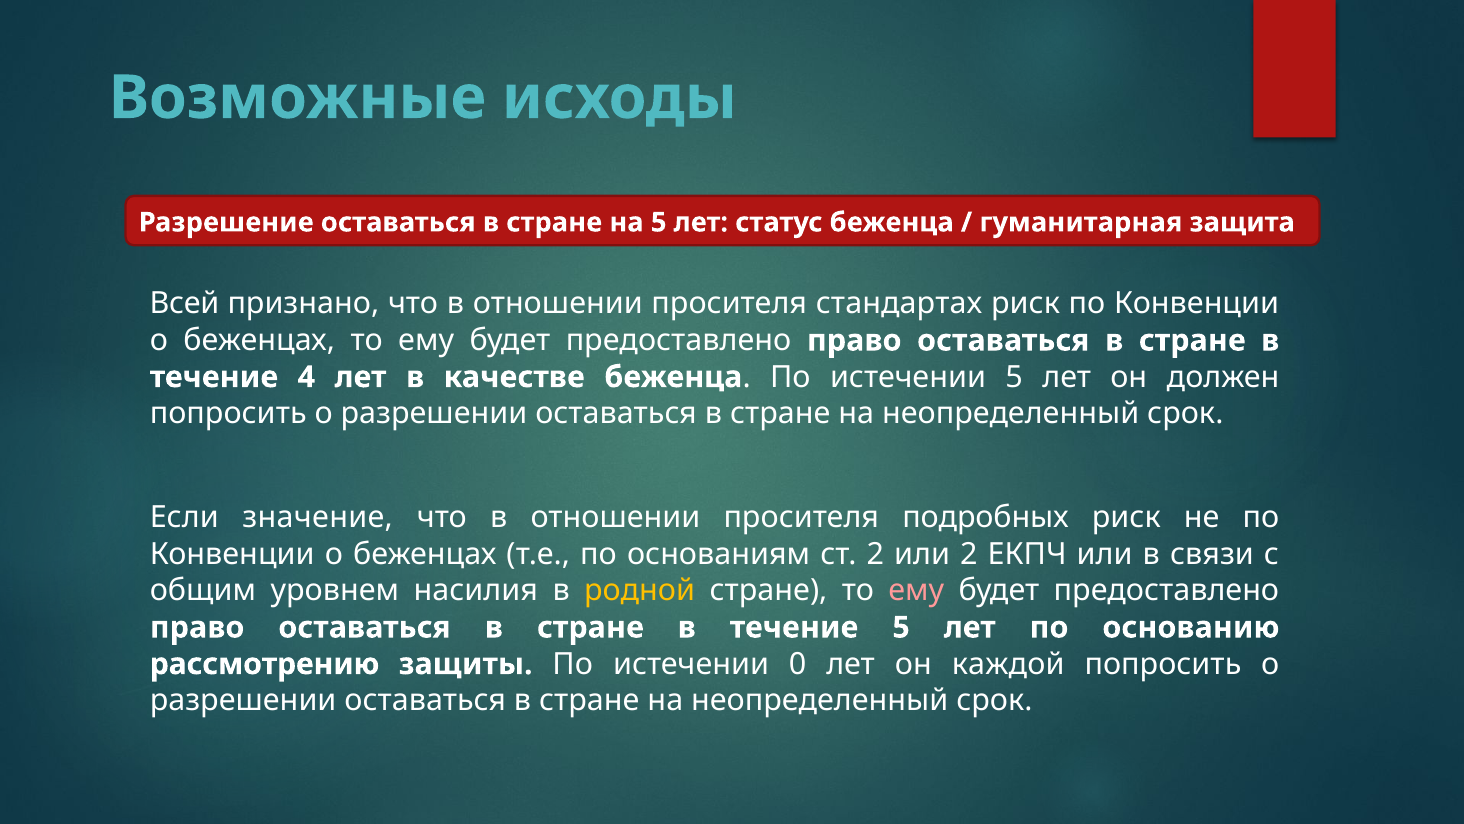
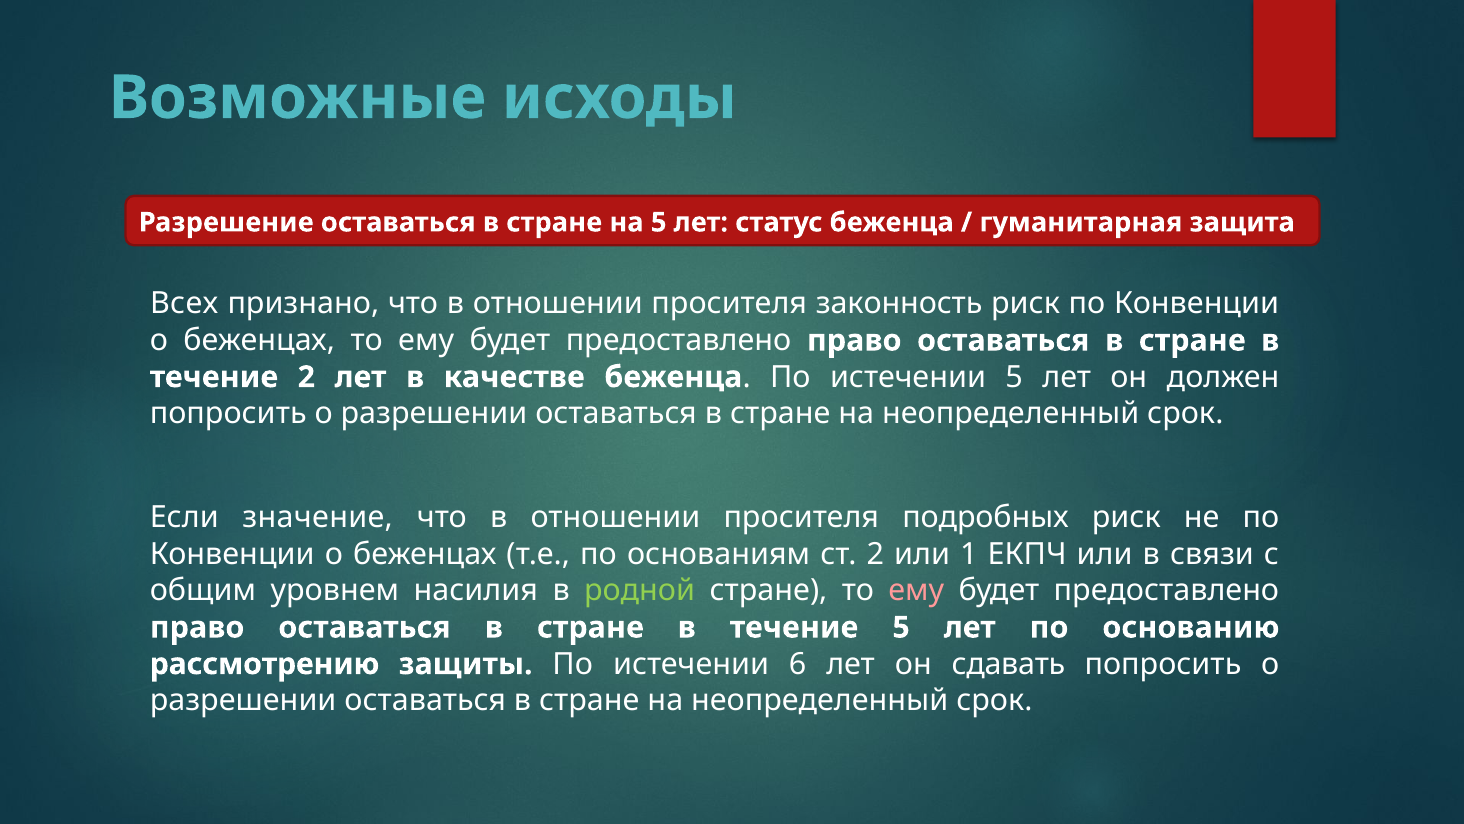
Всей: Всей -> Всех (184, 304)
стандартах: стандартах -> законность (899, 304)
течение 4: 4 -> 2 (306, 377)
или 2: 2 -> 1 (969, 554)
родной colour: yellow -> light green (640, 590)
0: 0 -> 6 (798, 664)
каждой: каждой -> сдавать (1008, 664)
